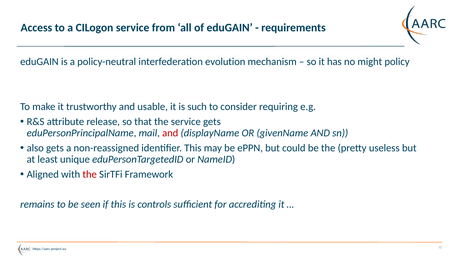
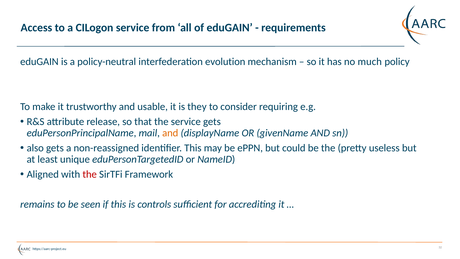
might: might -> much (370, 62)
such: such -> they (197, 107)
and colour: red -> orange (170, 133)
